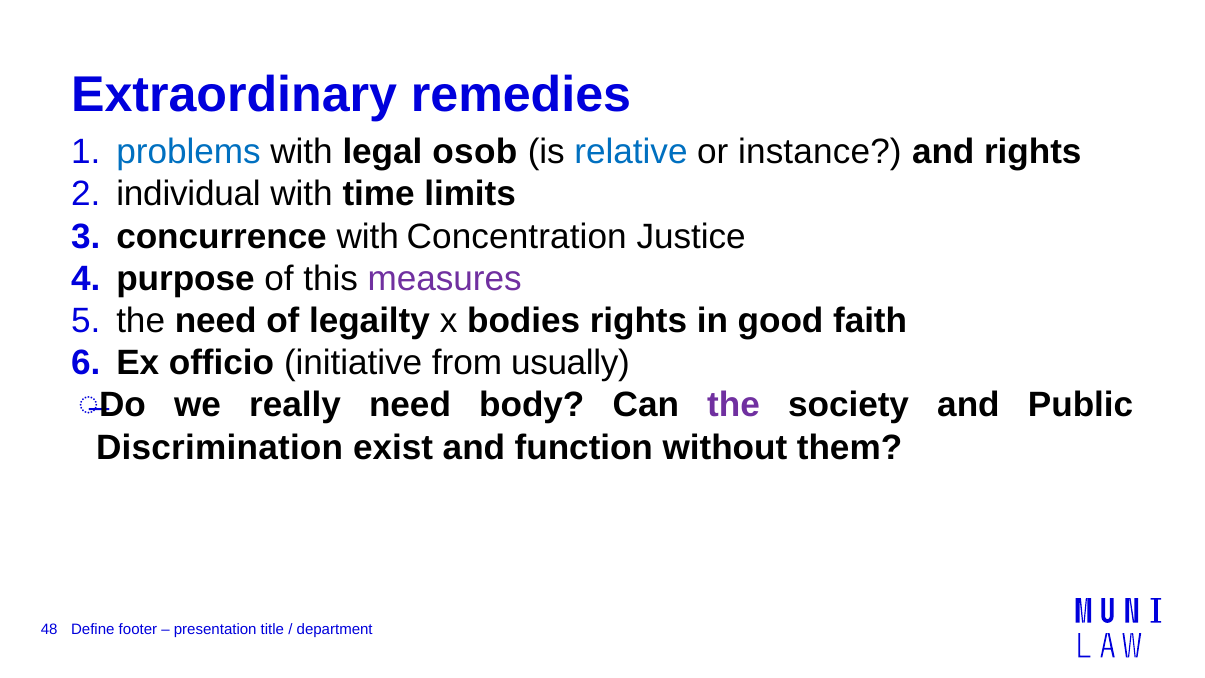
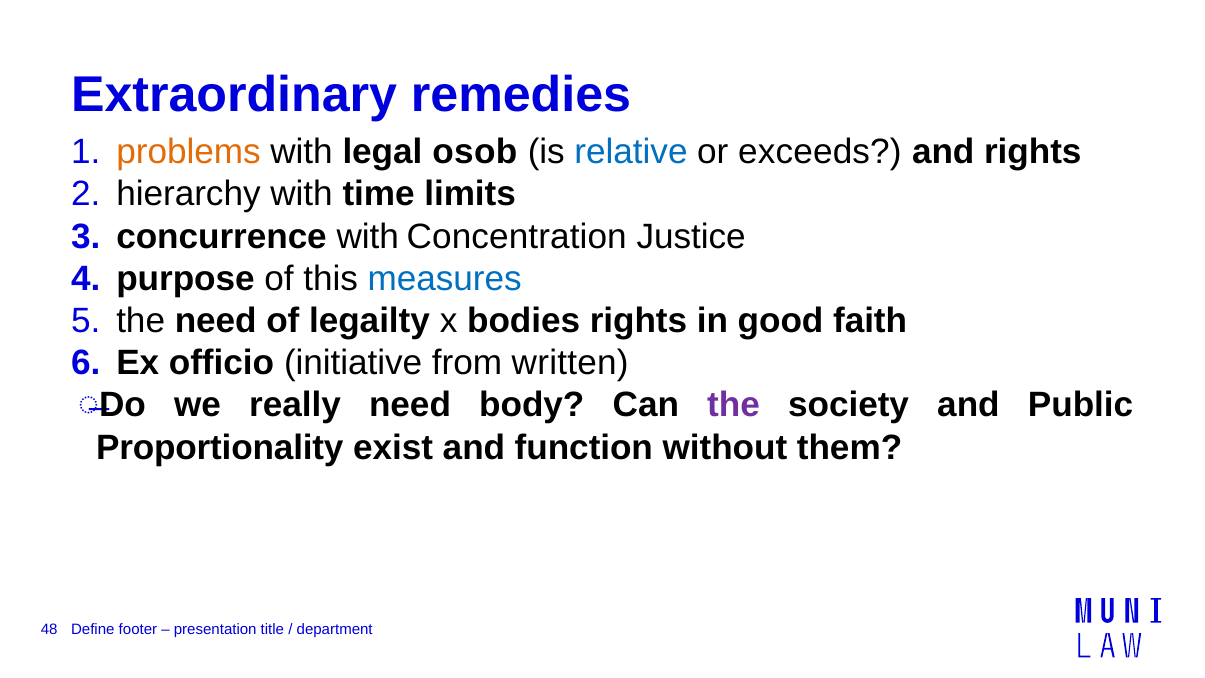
problems colour: blue -> orange (188, 152)
instance: instance -> exceeds (820, 152)
individual: individual -> hierarchy (188, 194)
measures colour: purple -> blue (445, 279)
usually: usually -> written (570, 363)
Discrimination: Discrimination -> Proportionality (220, 447)
